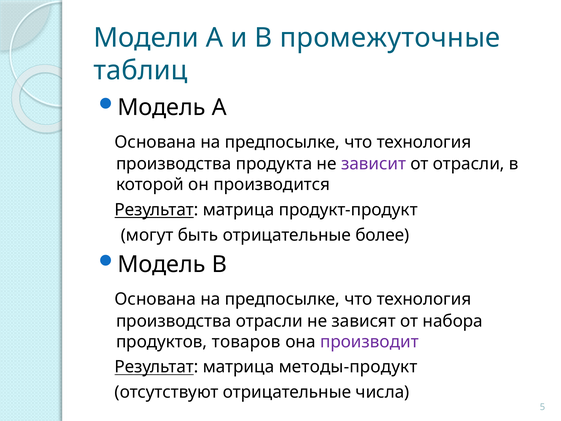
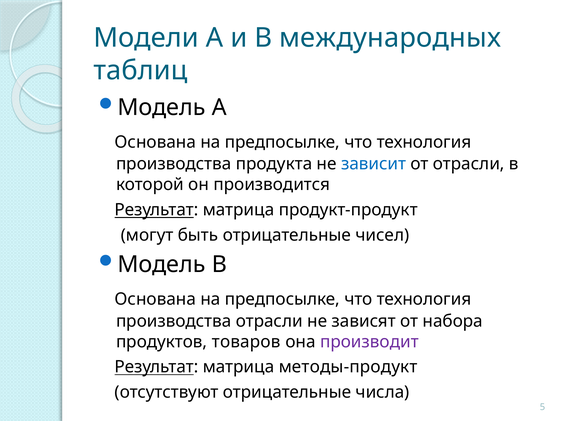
промежуточные: промежуточные -> международных (390, 38)
зависит colour: purple -> blue (374, 164)
более: более -> чисел (382, 235)
